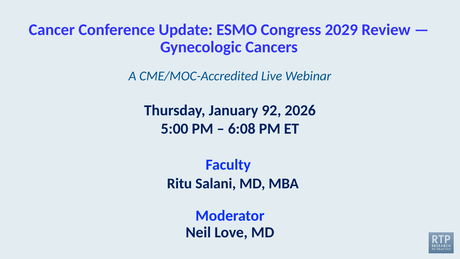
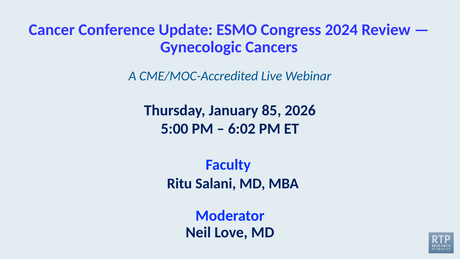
2029: 2029 -> 2024 (341, 30)
92: 92 -> 85 (271, 110)
6:08: 6:08 -> 6:02 (242, 129)
